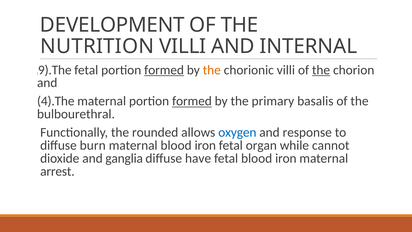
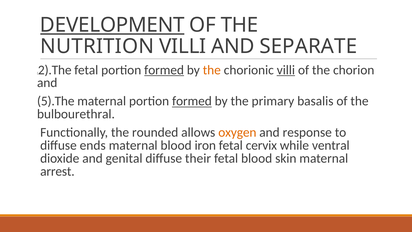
DEVELOPMENT underline: none -> present (112, 25)
INTERNAL: INTERNAL -> SEPARATE (308, 46)
9).The: 9).The -> 2).The (55, 70)
villi underline: none -> present (286, 70)
the underline: present -> none (321, 70)
4).The: 4).The -> 5).The (56, 101)
oxygen colour: blue -> orange (237, 132)
burn: burn -> ends (93, 145)
organ: organ -> cervix (261, 145)
cannot: cannot -> ventral (331, 145)
ganglia: ganglia -> genital (124, 158)
have: have -> their (198, 158)
fetal blood iron: iron -> skin (286, 158)
